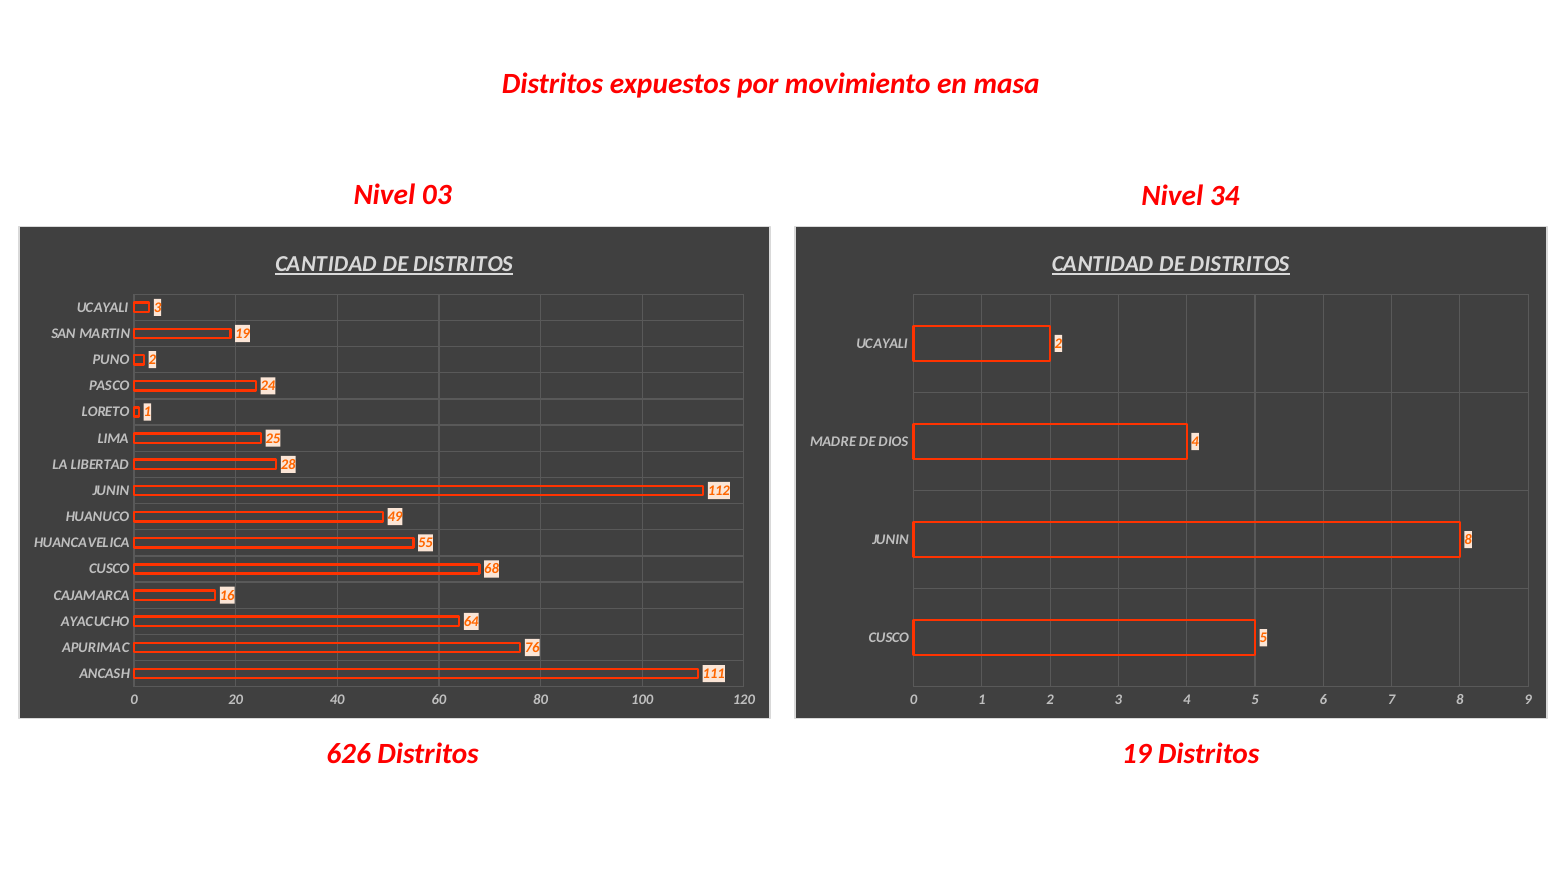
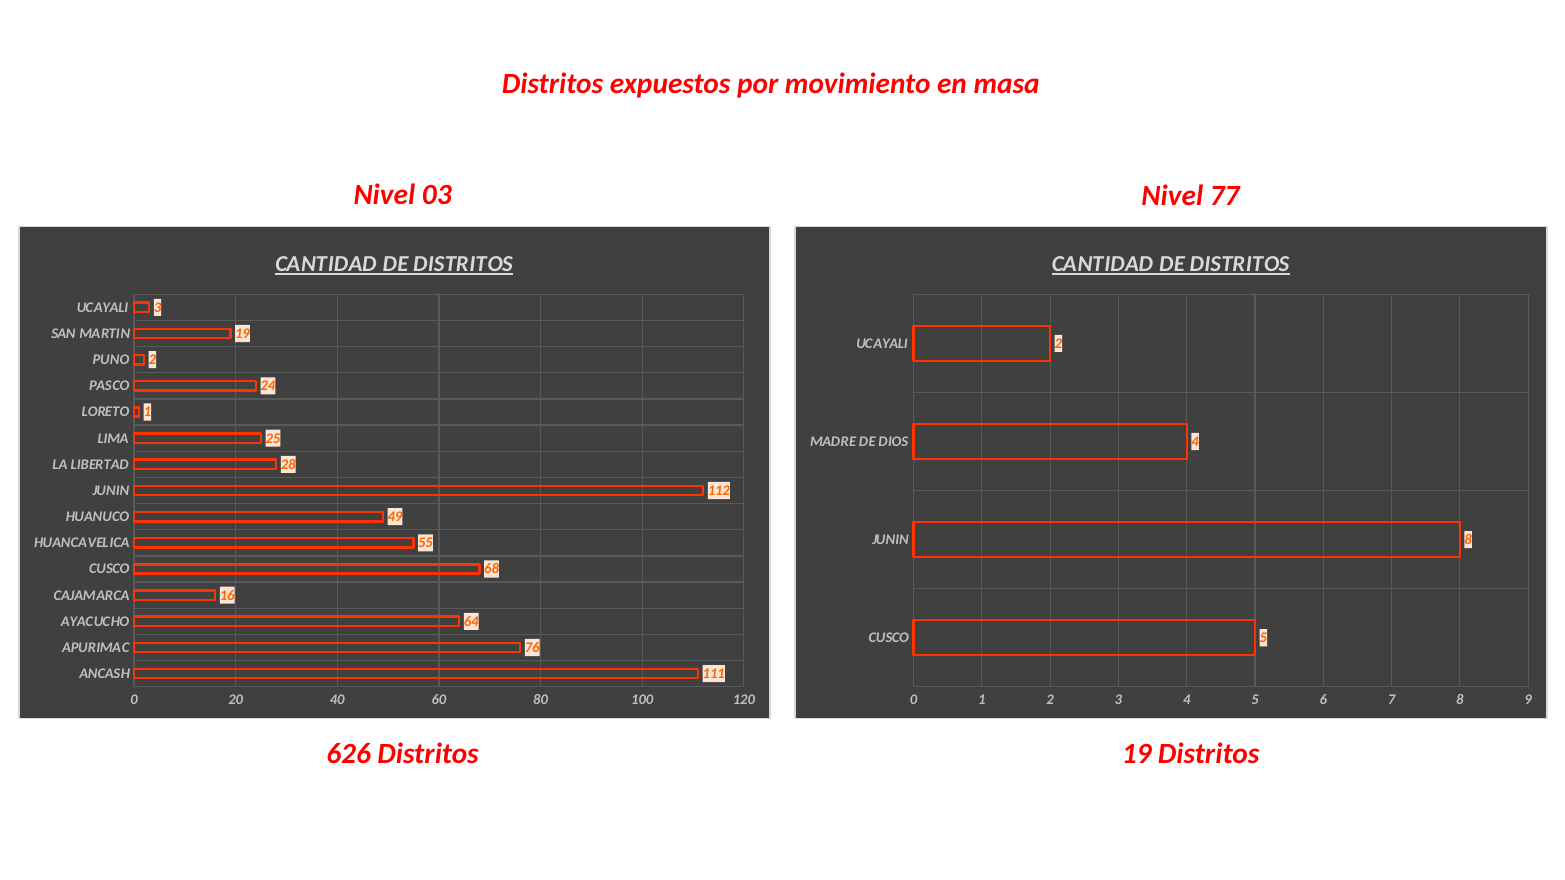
34: 34 -> 77 (1225, 195)
